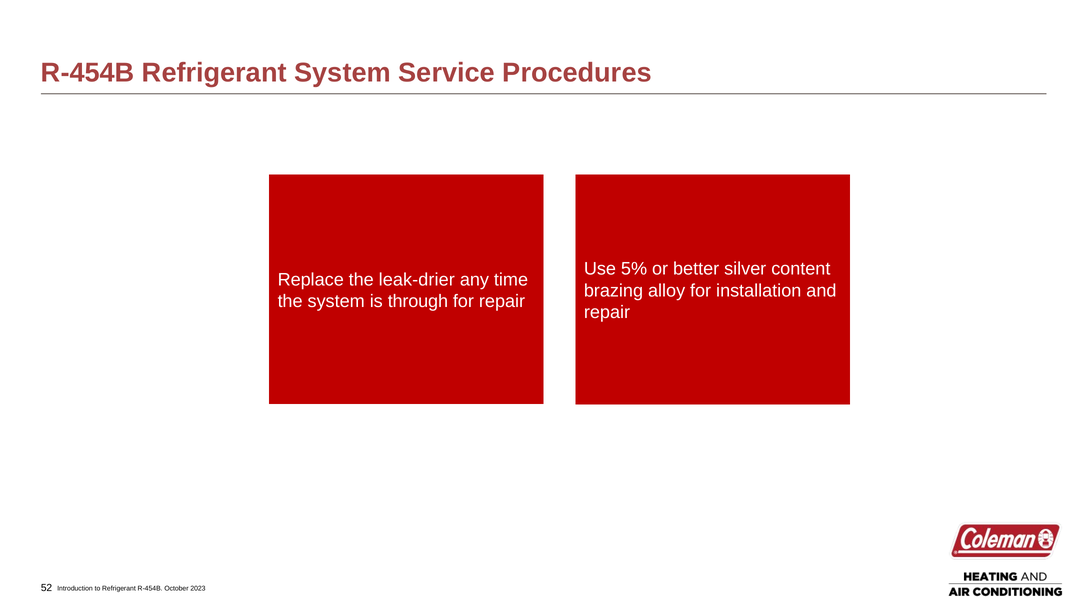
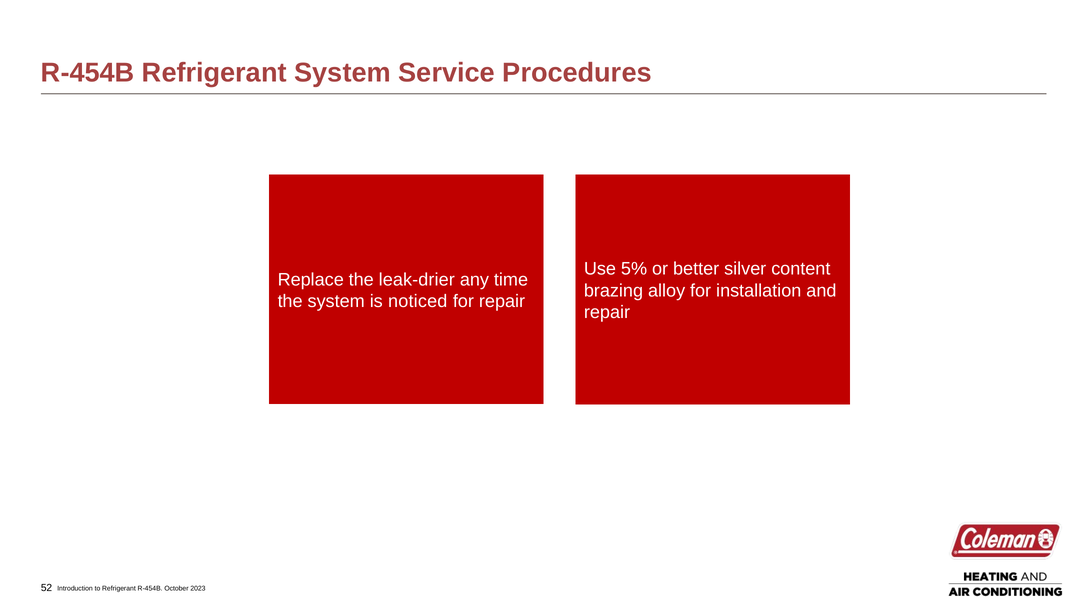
through: through -> noticed (418, 301)
